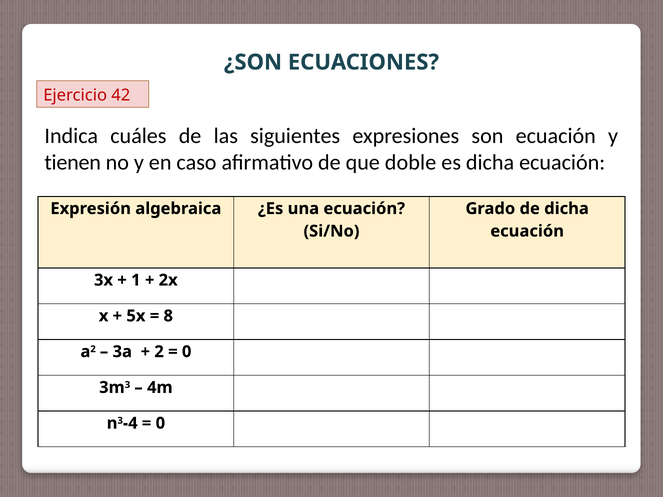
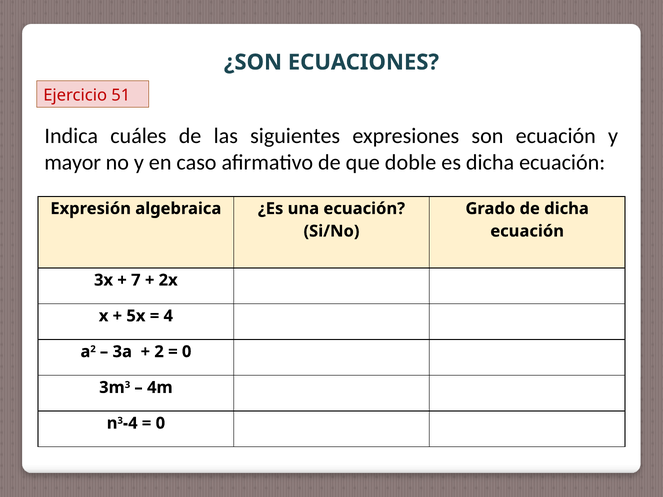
42: 42 -> 51 (121, 95)
tienen: tienen -> mayor (73, 163)
1: 1 -> 7 (136, 280)
8: 8 -> 4 (168, 316)
